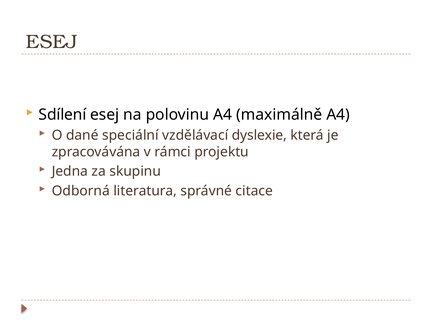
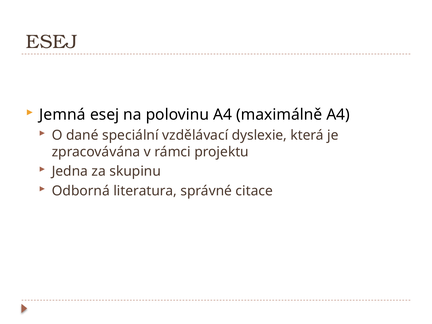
Sdílení: Sdílení -> Jemná (62, 115)
